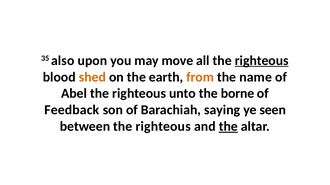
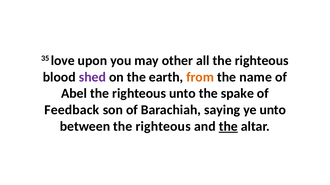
also: also -> love (63, 61)
move: move -> other (177, 61)
righteous underline: present -> none (262, 61)
shed colour: orange -> purple (92, 77)
borne: borne -> spake (237, 94)
ye seen: seen -> unto (273, 110)
